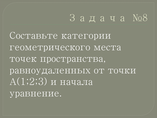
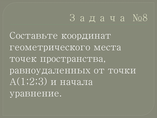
категории: категории -> координат (86, 35)
